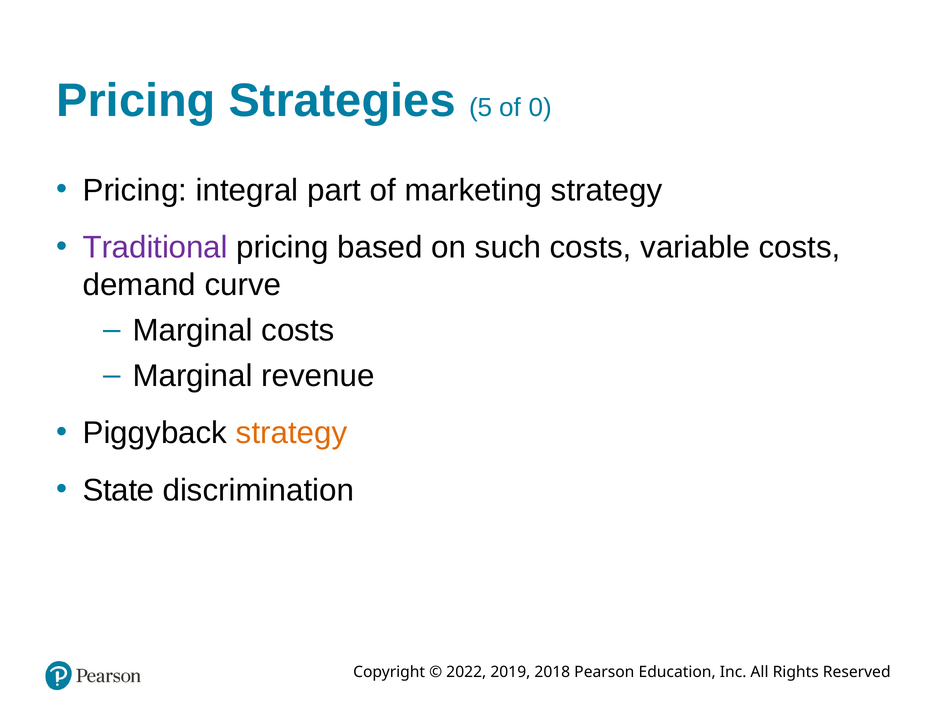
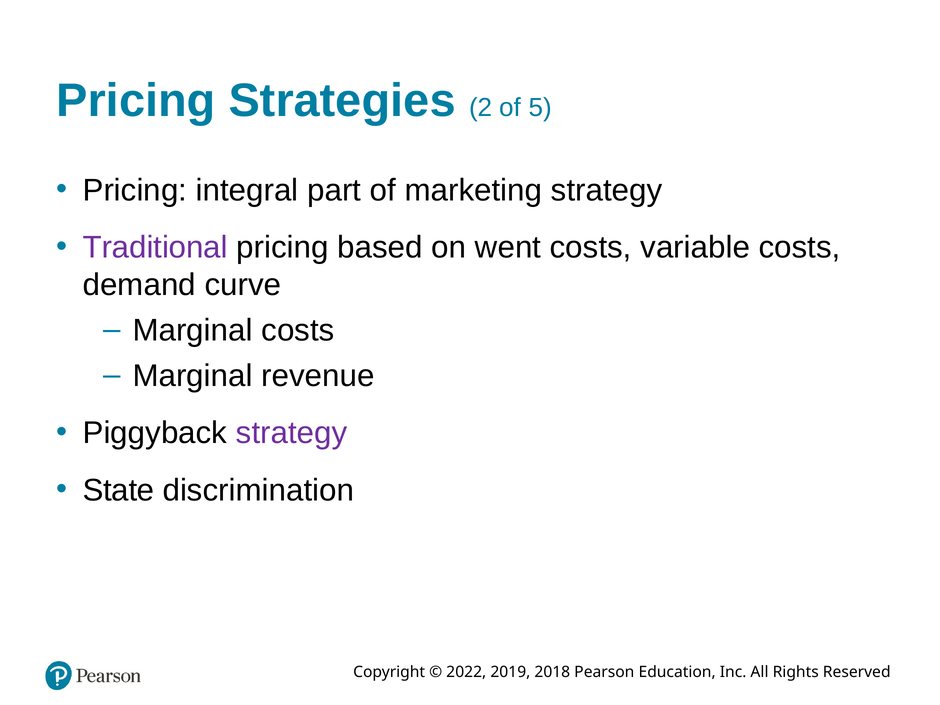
5: 5 -> 2 (481, 107)
0: 0 -> 5 (540, 107)
such: such -> went (508, 247)
strategy colour: orange -> purple (292, 433)
